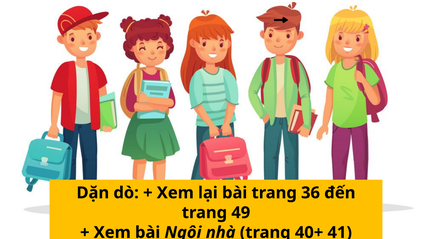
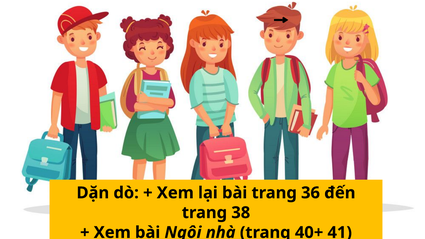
49: 49 -> 38 (241, 213)
